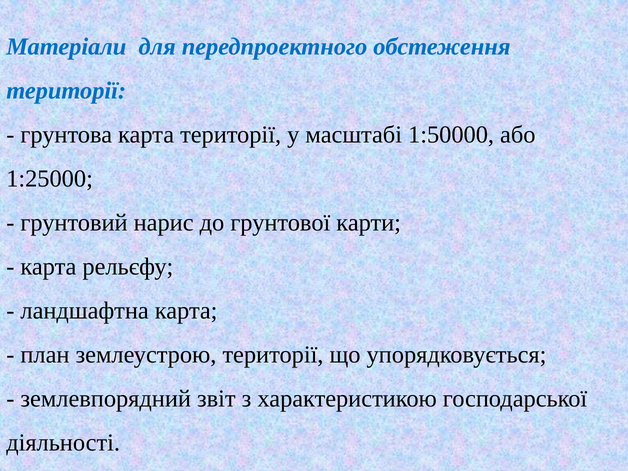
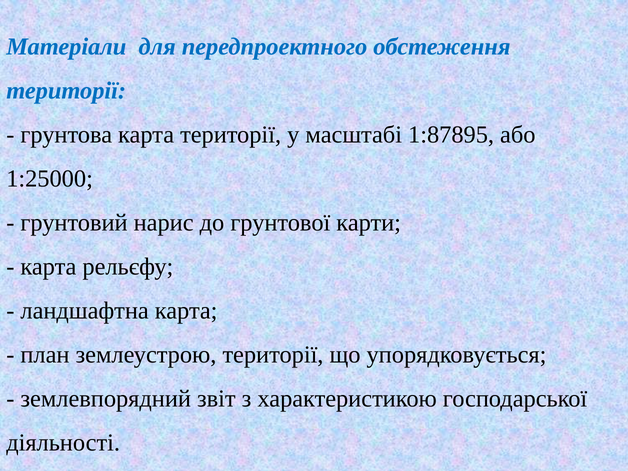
1:50000: 1:50000 -> 1:87895 (451, 135)
